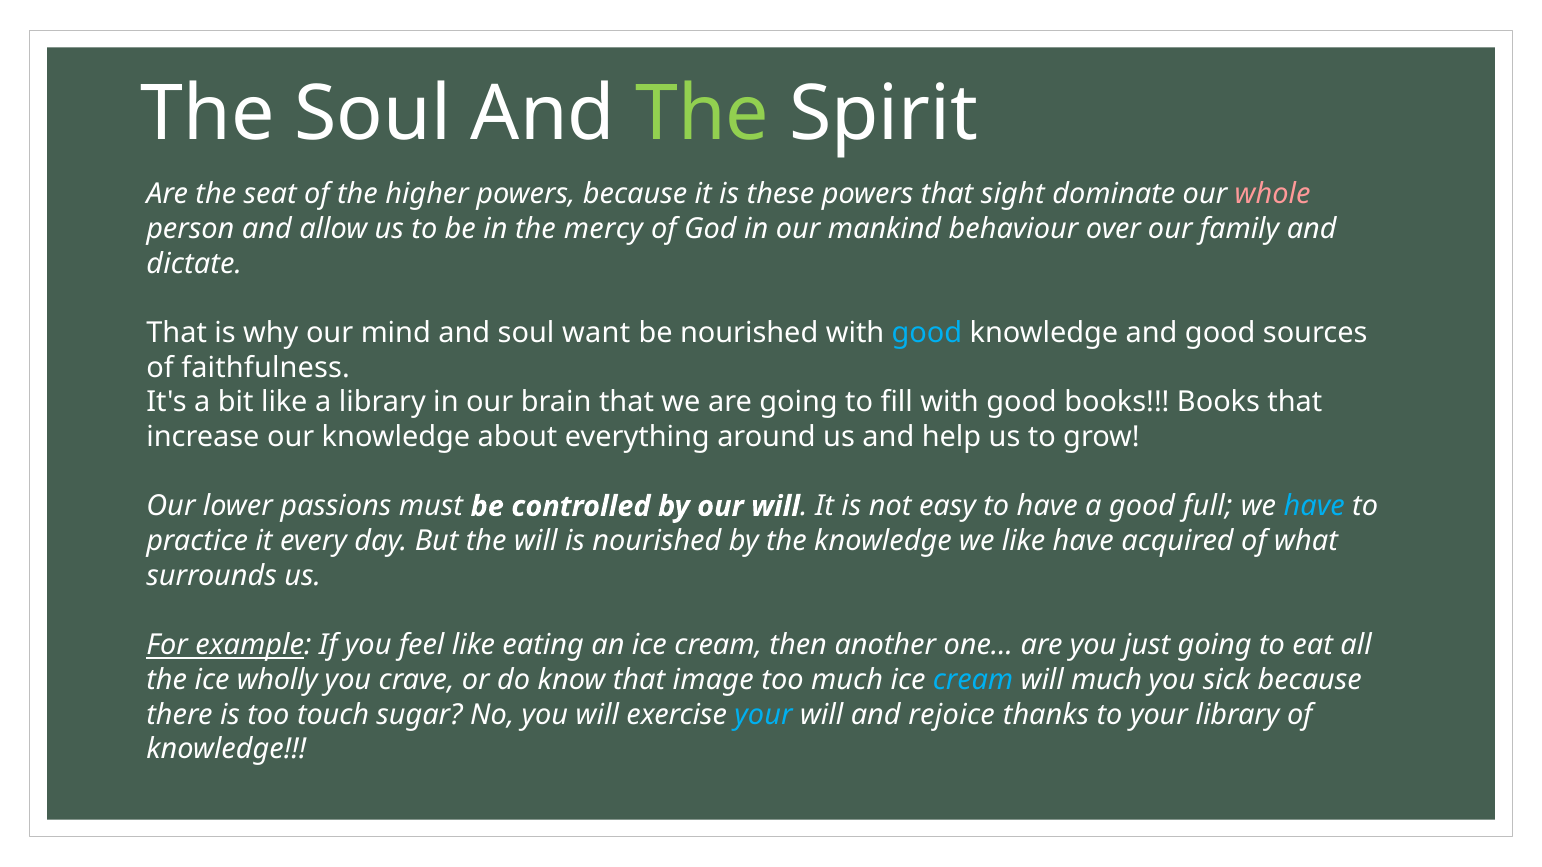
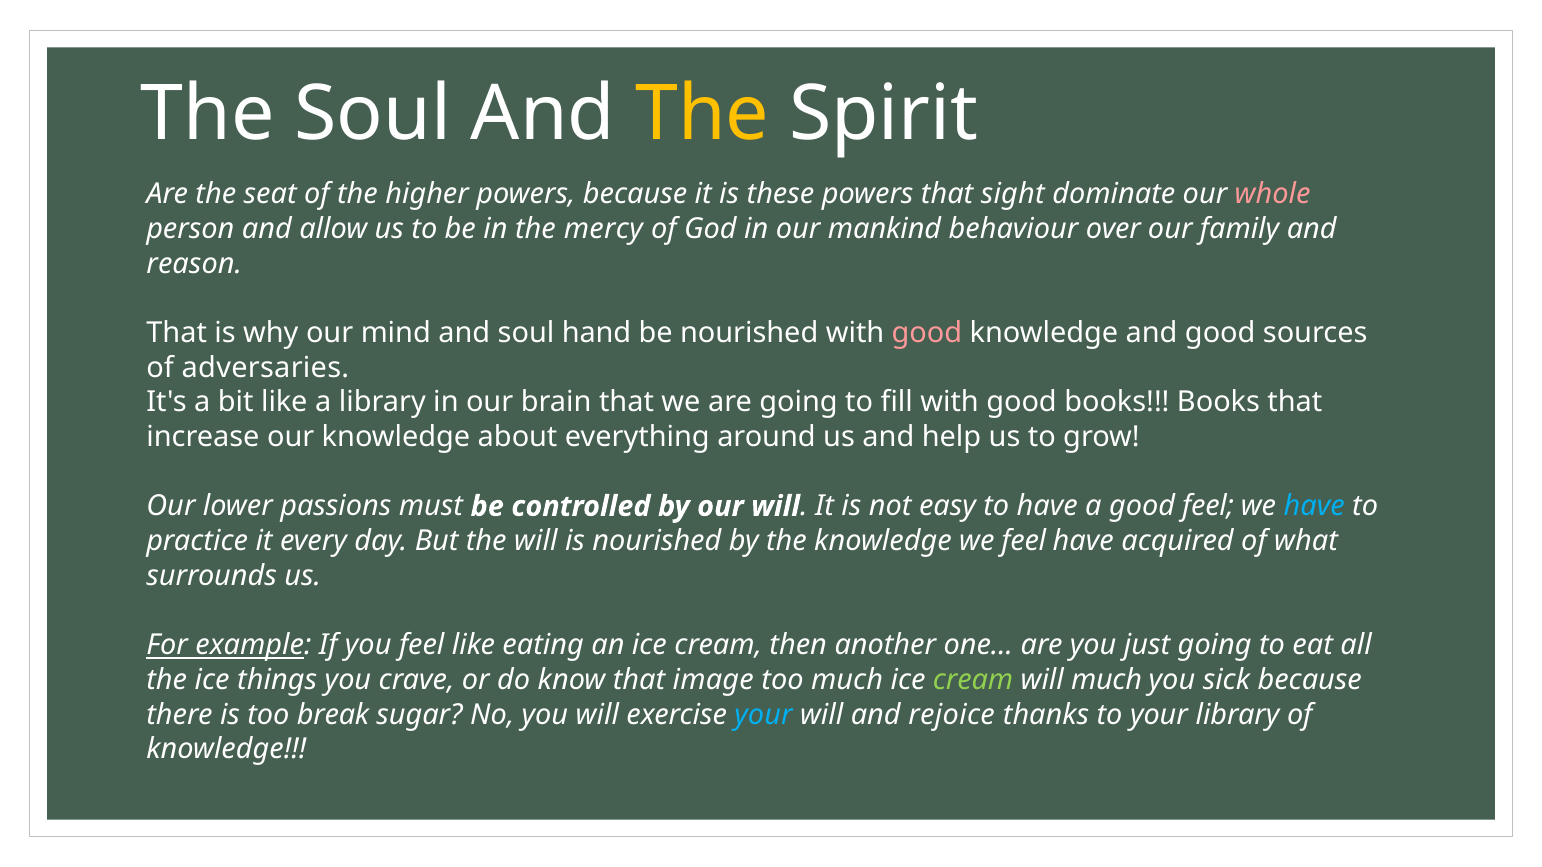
The colour: light green -> yellow (702, 114)
dictate: dictate -> reason (194, 264)
want: want -> hand (596, 333)
good colour: light blue -> pink (927, 333)
faithfulness: faithfulness -> adversaries (265, 368)
good full: full -> feel (1208, 507)
we like: like -> feel (1024, 541)
wholly: wholly -> things (277, 680)
cream colour: light blue -> light green (973, 680)
touch: touch -> break (333, 715)
